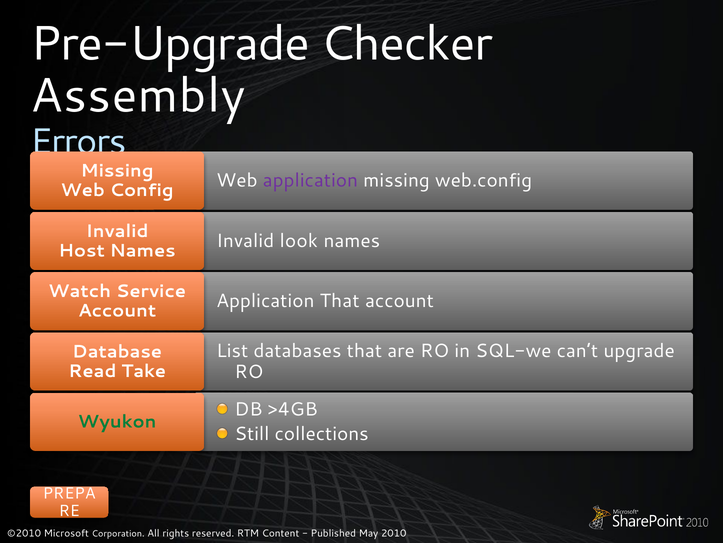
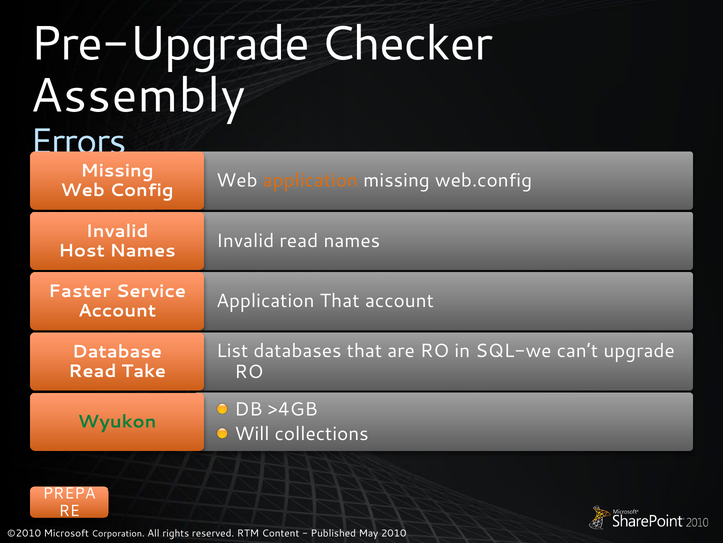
application colour: purple -> orange (310, 180)
Invalid look: look -> read (299, 240)
Watch: Watch -> Faster (80, 291)
Still: Still -> Will (252, 433)
